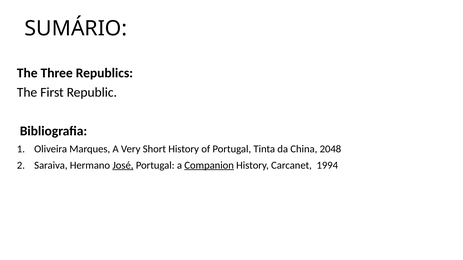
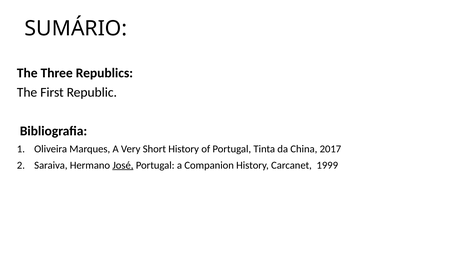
2048: 2048 -> 2017 (330, 149)
Companion underline: present -> none (209, 166)
1994: 1994 -> 1999 (327, 166)
